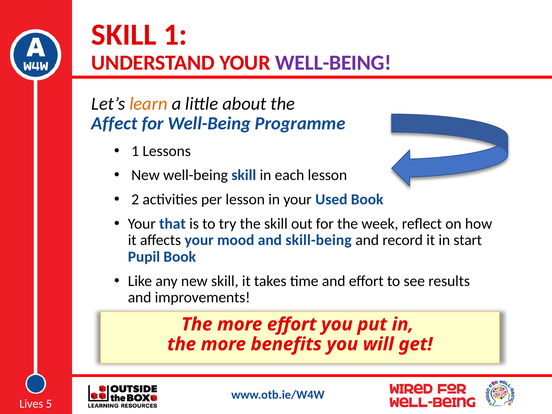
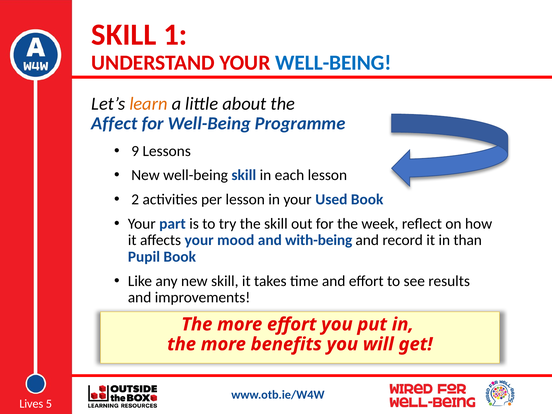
WELL-BEING colour: purple -> blue (333, 63)
1: 1 -> 9 (135, 151)
that: that -> part (172, 224)
skill-being: skill-being -> with-being (319, 240)
start: start -> than (468, 240)
